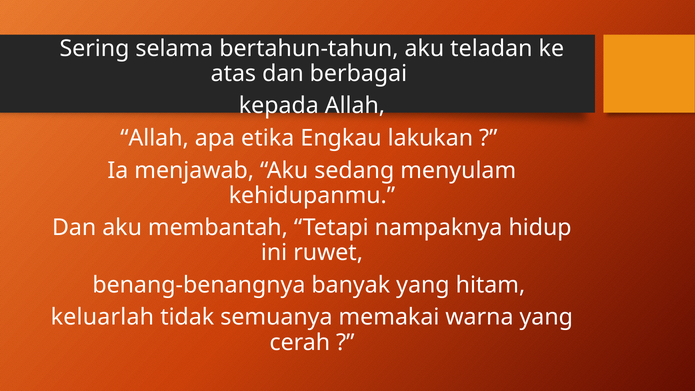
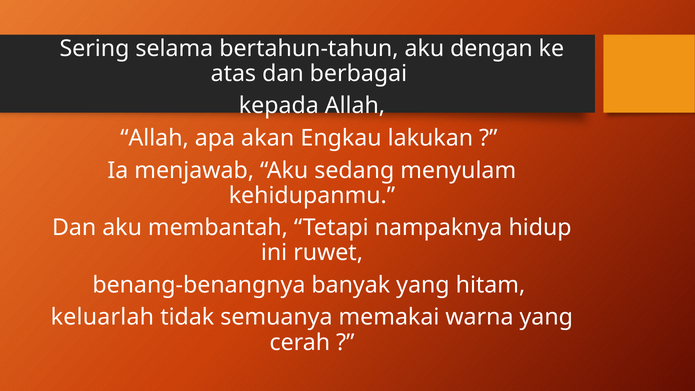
teladan: teladan -> dengan (491, 48)
etika: etika -> akan (268, 138)
